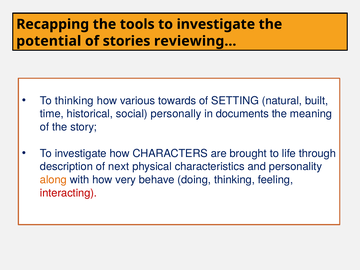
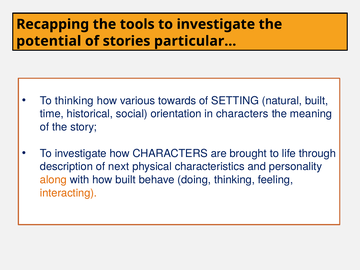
reviewing…: reviewing… -> particular… (195, 41)
personally: personally -> orientation (176, 114)
in documents: documents -> characters (242, 114)
how very: very -> built (126, 180)
interacting colour: red -> orange (68, 193)
